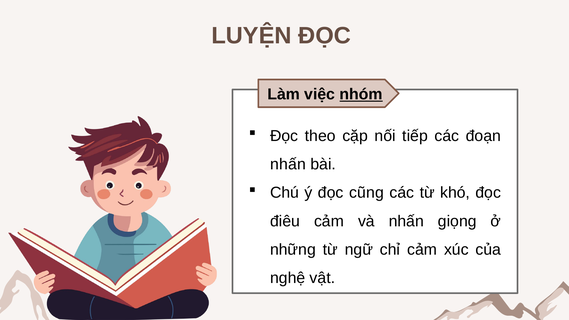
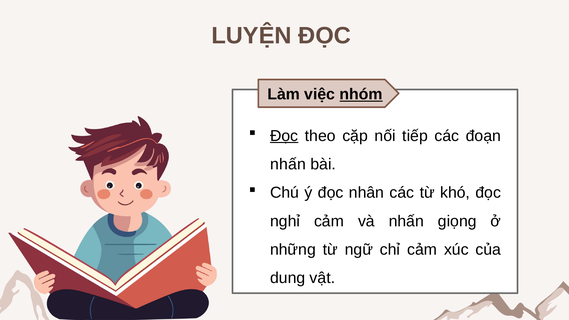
Đọc underline: none -> present (284, 136)
cũng: cũng -> nhân (367, 193)
điêu: điêu -> nghỉ (285, 221)
nghệ: nghệ -> dung (288, 278)
